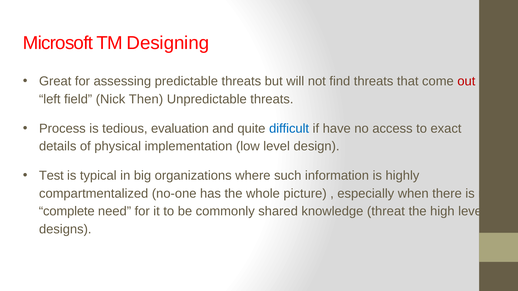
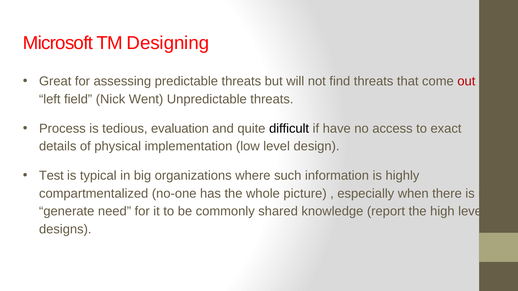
Then: Then -> Went (146, 99)
difficult colour: blue -> black (289, 129)
complete: complete -> generate (67, 212)
threat: threat -> report (386, 212)
